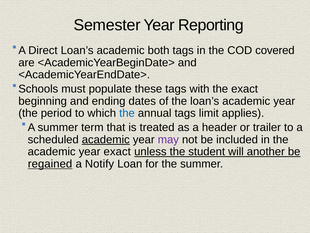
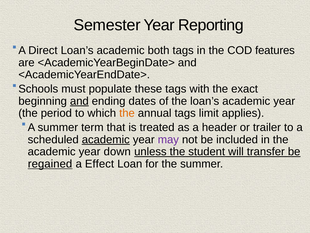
covered: covered -> features (275, 50)
and underline: none -> present (79, 101)
the colour: blue -> orange (127, 113)
year exact: exact -> down (117, 151)
another: another -> transfer (266, 151)
Notify: Notify -> Effect (100, 163)
